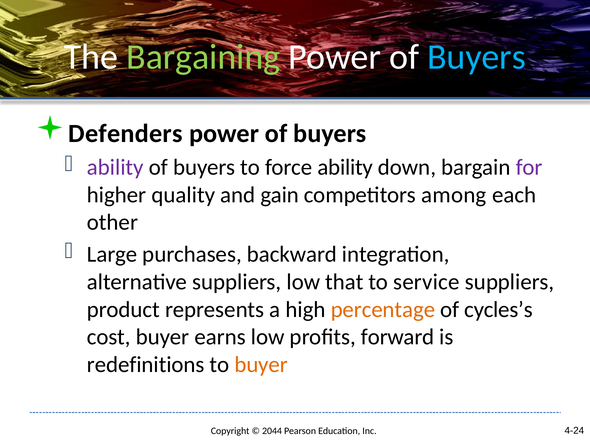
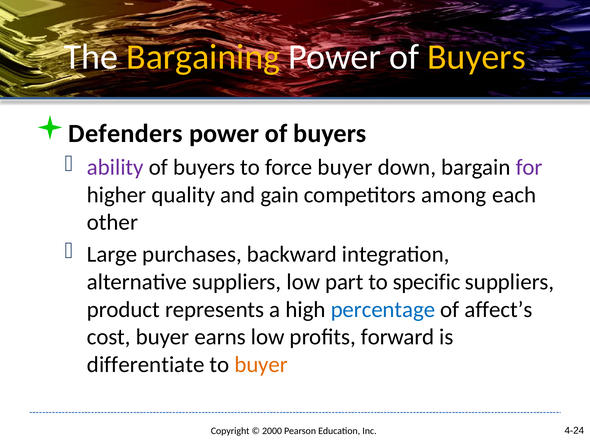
Bargaining colour: light green -> yellow (203, 57)
Buyers colour: light blue -> yellow (477, 57)
force ability: ability -> buyer (345, 167)
that: that -> part (344, 282)
service: service -> specific (427, 282)
percentage colour: orange -> blue (383, 310)
cycles’s: cycles’s -> affect’s (498, 310)
redefinitions: redefinitions -> differentiate (146, 365)
2044: 2044 -> 2000 (272, 431)
